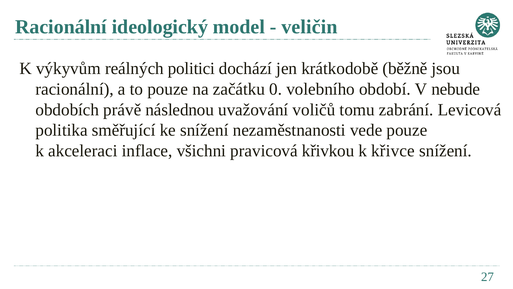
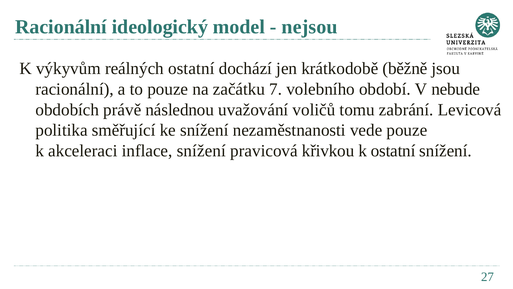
veličin: veličin -> nejsou (310, 27)
reálných politici: politici -> ostatní (191, 68)
0: 0 -> 7 (276, 89)
inflace všichni: všichni -> snížení (201, 151)
k křivce: křivce -> ostatní (393, 151)
